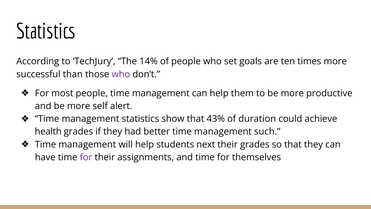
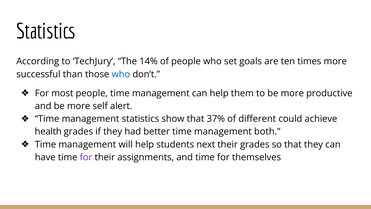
who colour: purple -> blue (121, 74)
43%: 43% -> 37% (216, 119)
duration: duration -> different (257, 119)
such: such -> both (267, 131)
